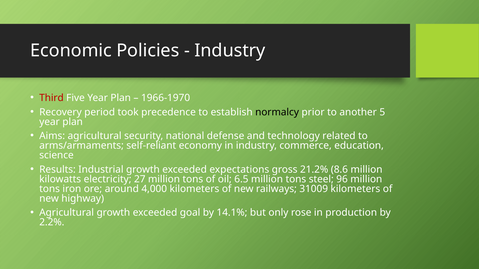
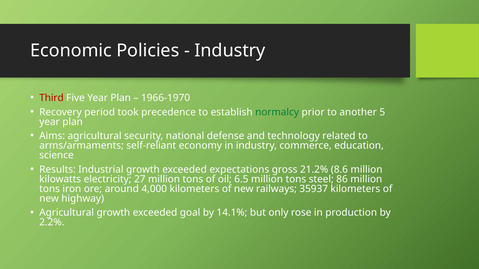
normalcy colour: black -> green (277, 112)
96: 96 -> 86 (342, 179)
31009: 31009 -> 35937 (314, 189)
